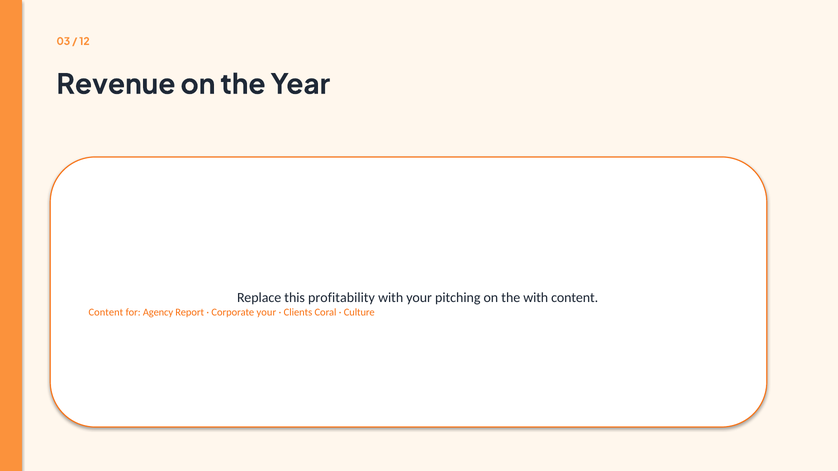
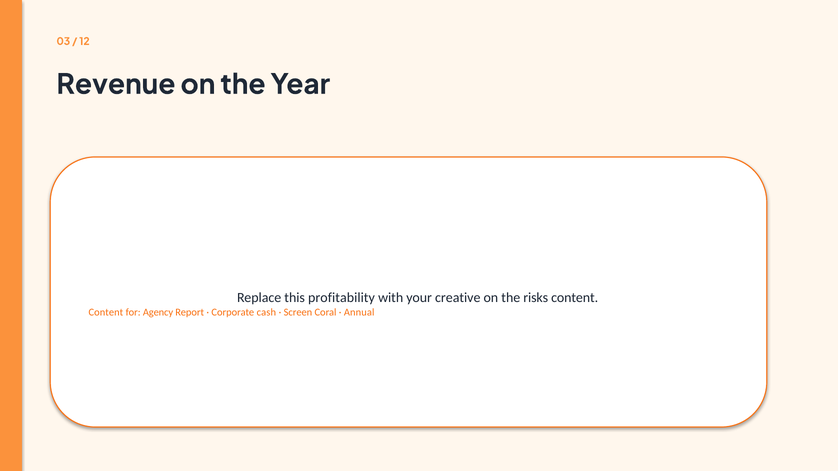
pitching: pitching -> creative (458, 298)
the with: with -> risks (536, 298)
Corporate your: your -> cash (266, 312)
Clients: Clients -> Screen (298, 312)
Culture: Culture -> Annual (359, 312)
